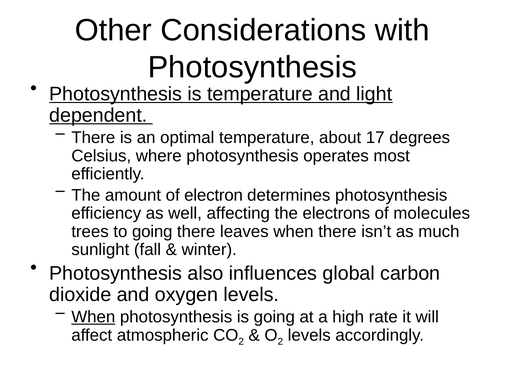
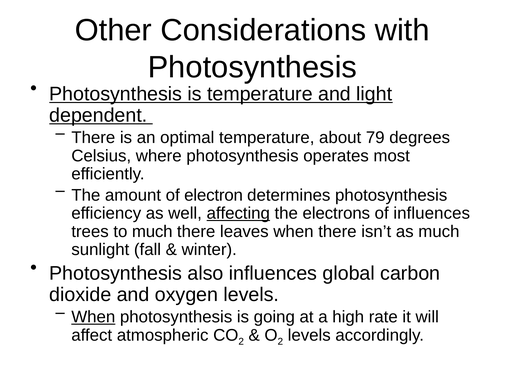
17: 17 -> 79 (375, 138)
affecting underline: none -> present (238, 213)
of molecules: molecules -> influences (432, 213)
to going: going -> much (152, 231)
